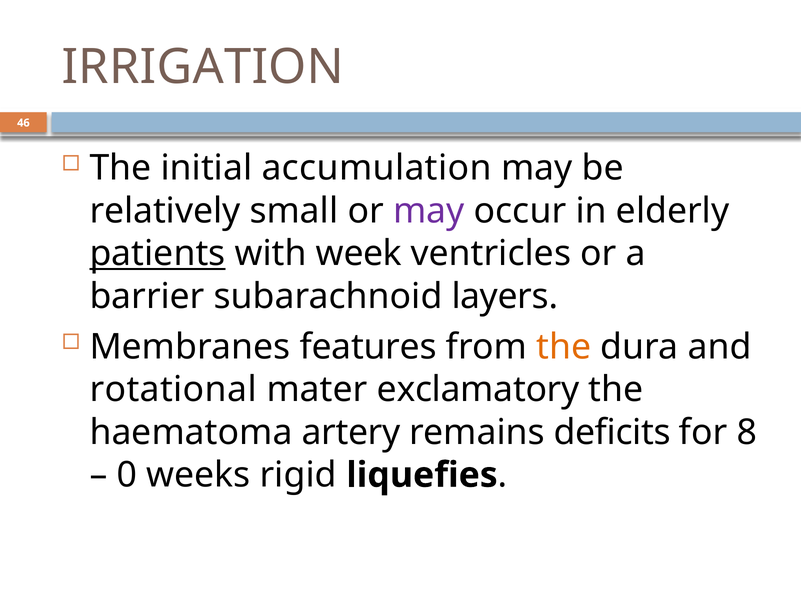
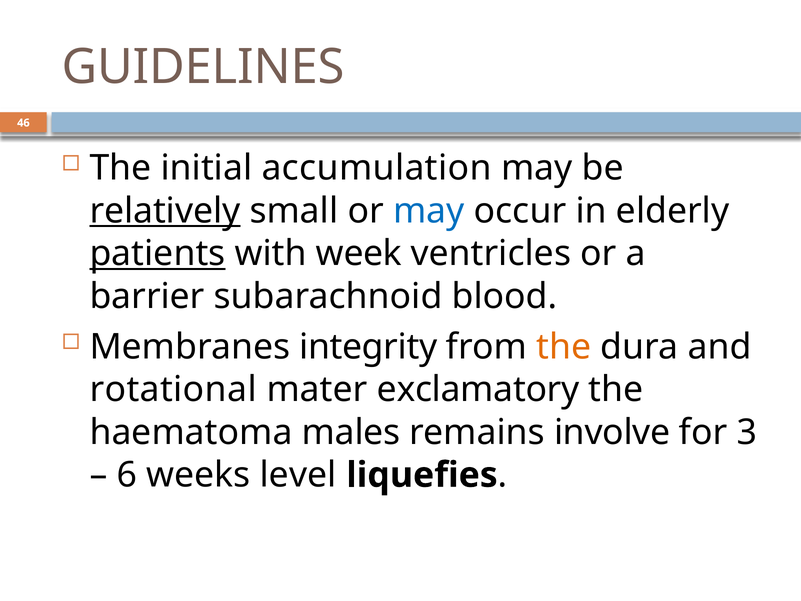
IRRIGATION: IRRIGATION -> GUIDELINES (203, 67)
relatively underline: none -> present (165, 211)
may colour: purple -> blue (429, 211)
layers: layers -> blood (505, 296)
features: features -> integrity (368, 347)
artery: artery -> males (351, 432)
deficits: deficits -> involve (612, 432)
8: 8 -> 3 (747, 432)
0: 0 -> 6 (127, 475)
rigid: rigid -> level (298, 475)
